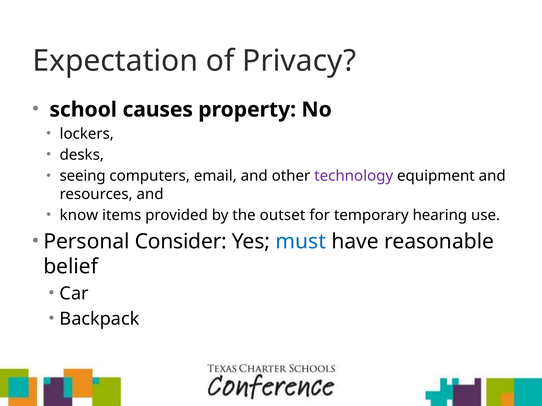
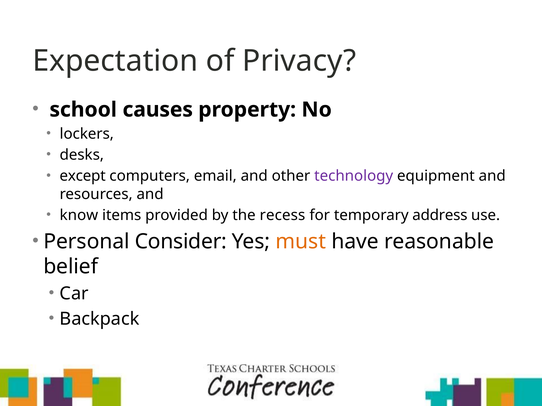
seeing: seeing -> except (83, 176)
outset: outset -> recess (282, 215)
hearing: hearing -> address (440, 215)
must colour: blue -> orange (301, 242)
